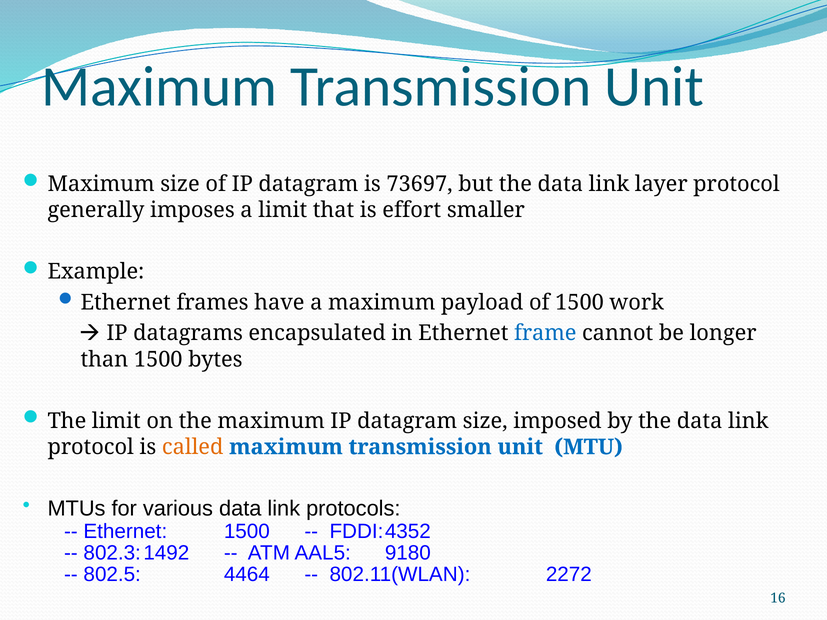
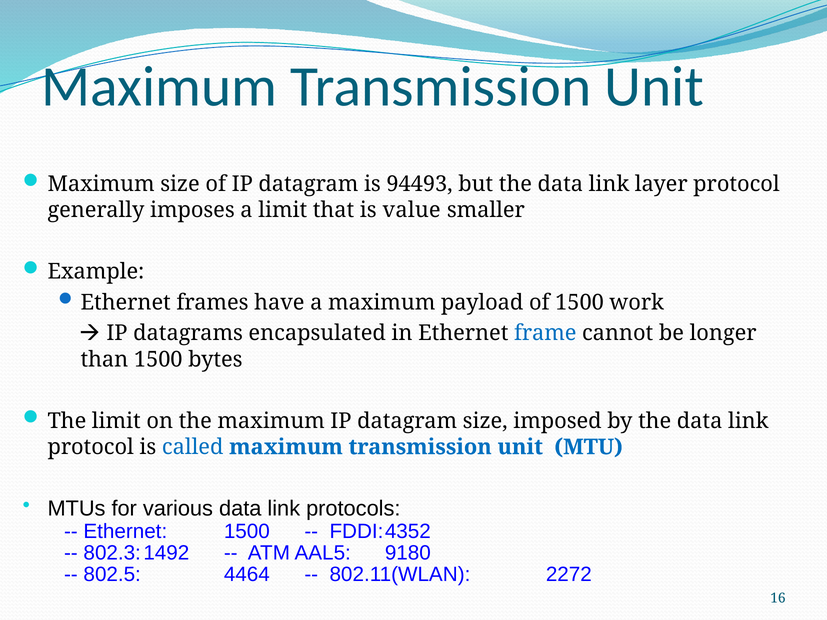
73697: 73697 -> 94493 (420, 184)
effort: effort -> value (412, 210)
called colour: orange -> blue (193, 447)
